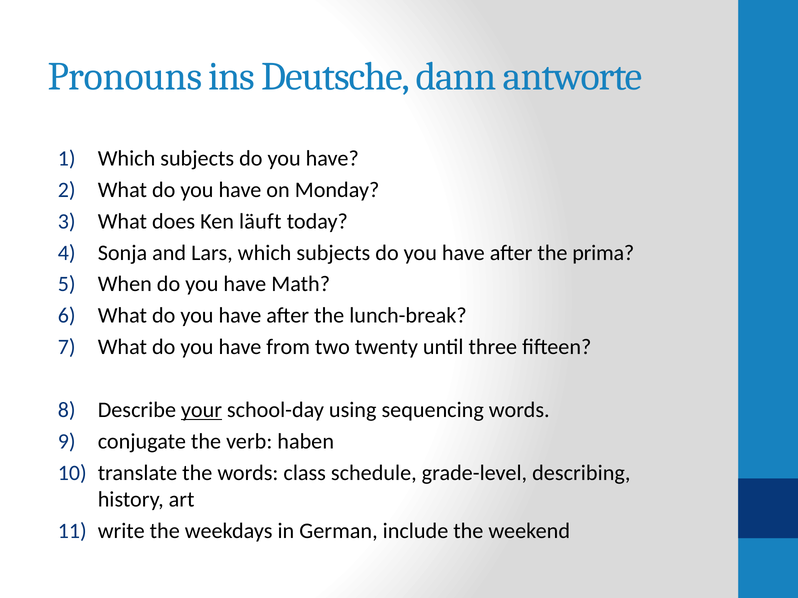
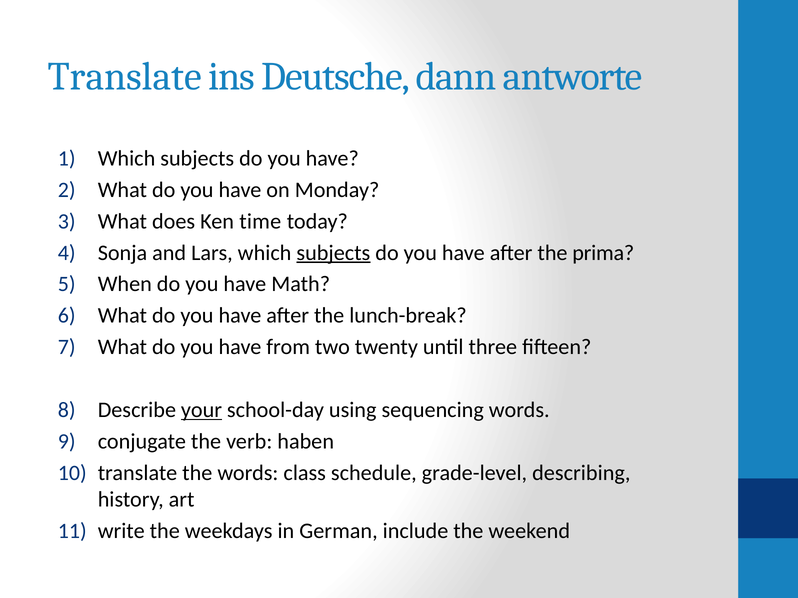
Pronouns: Pronouns -> Translate (125, 77)
läuft: läuft -> time (260, 221)
subjects underline: none -> present (333, 253)
